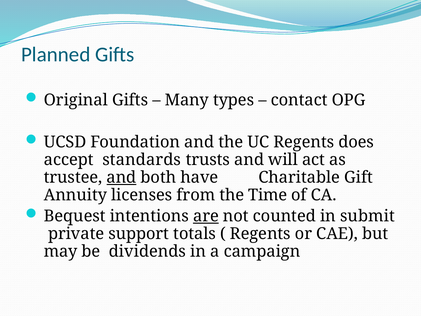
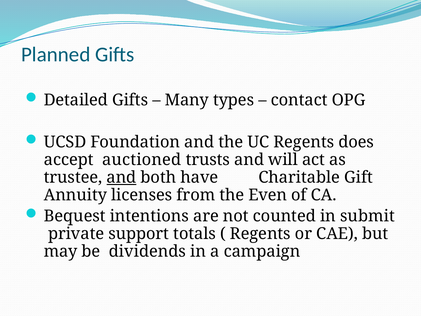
Original: Original -> Detailed (76, 100)
standards: standards -> auctioned (142, 160)
Time: Time -> Even (268, 195)
are underline: present -> none (206, 216)
